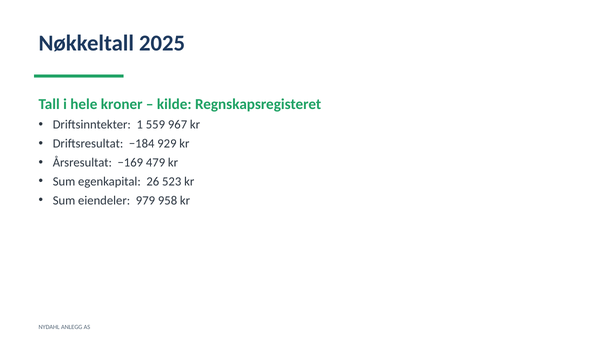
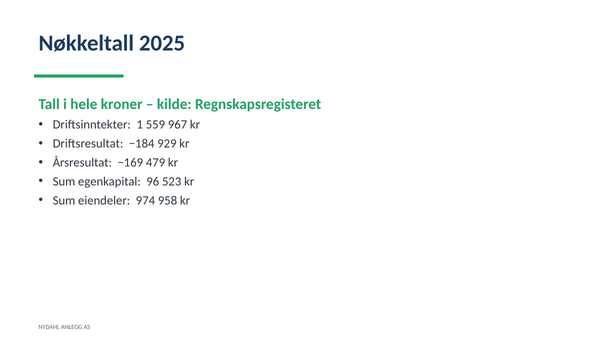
26: 26 -> 96 (153, 181)
979: 979 -> 974 (145, 200)
